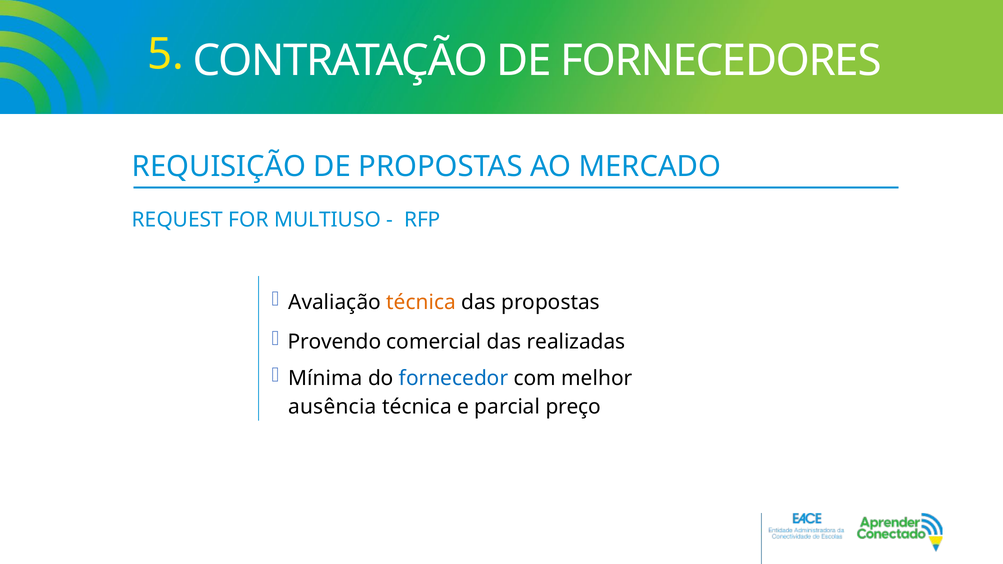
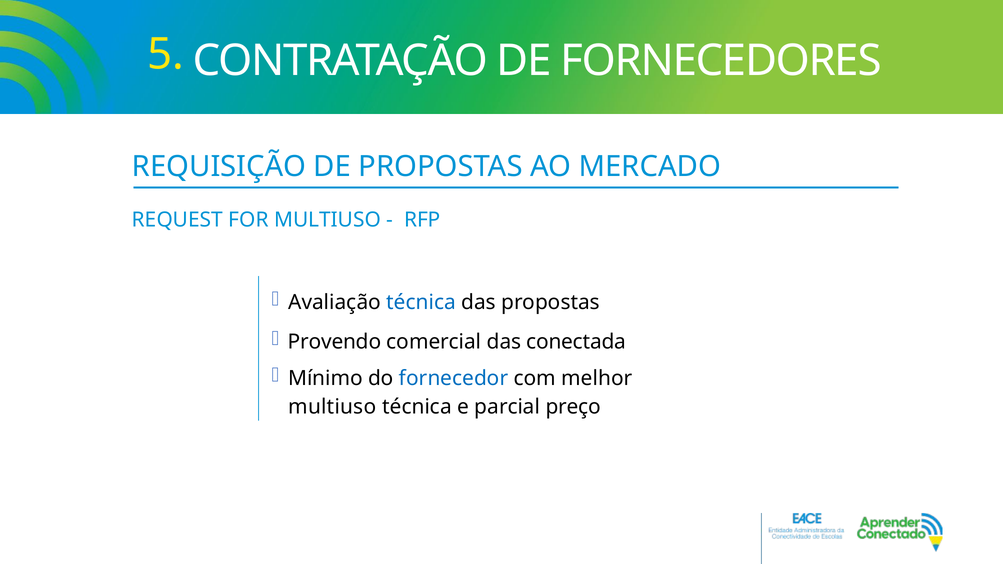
técnica colour: orange -> blue (421, 302)
realizadas: realizadas -> conectada (576, 342)
Mínima: Mínima -> Mínimo (325, 379)
ausência: ausência -> multiuso (332, 407)
